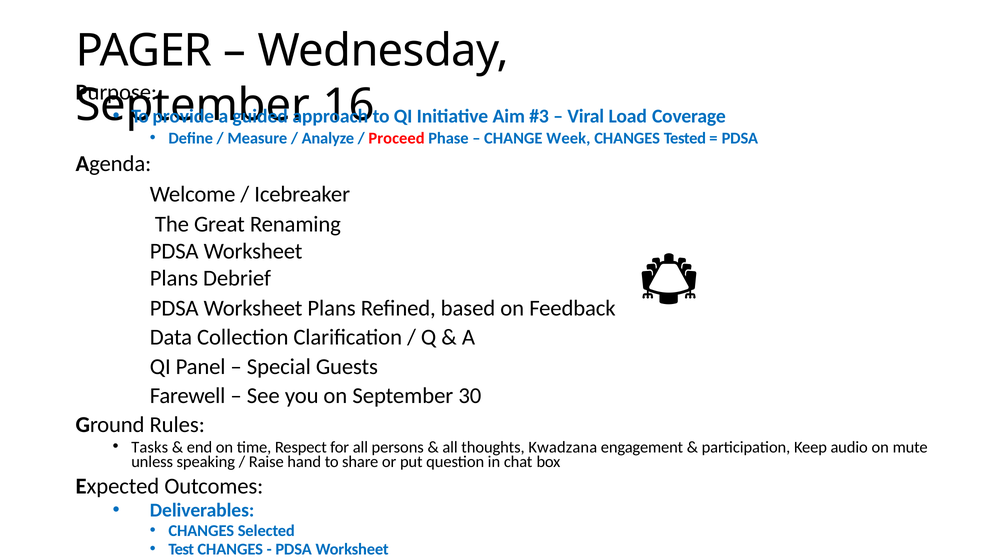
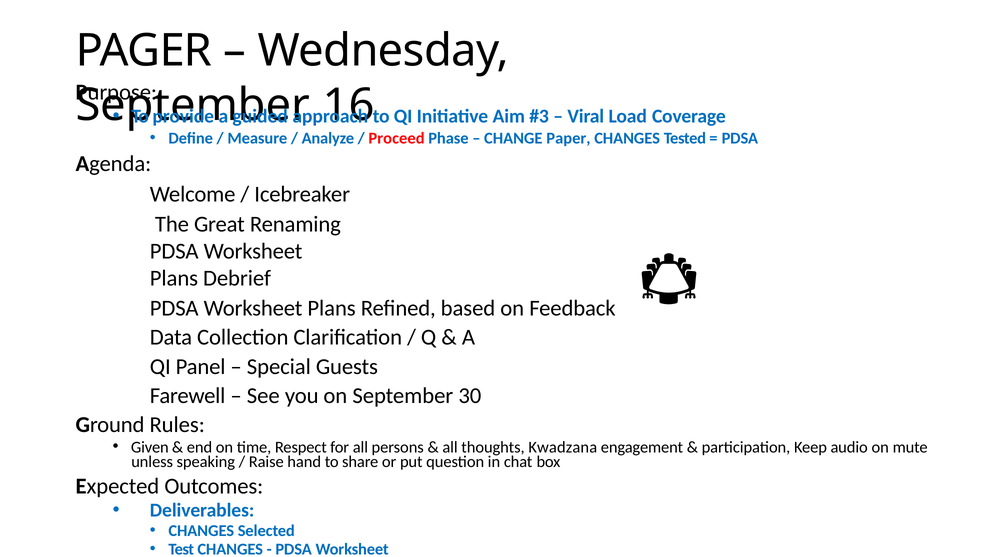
Week: Week -> Paper (568, 138)
Tasks: Tasks -> Given (150, 448)
